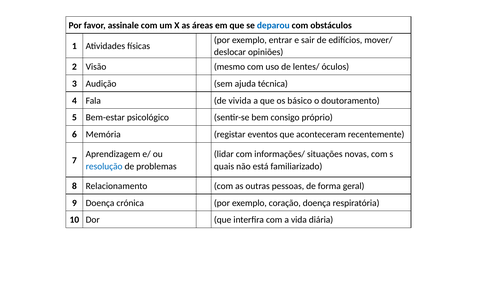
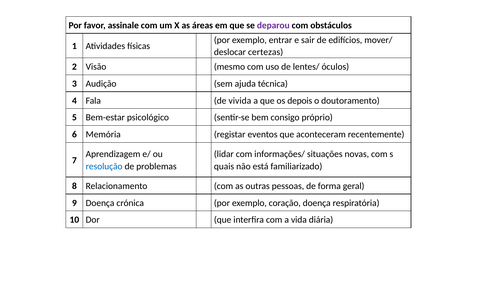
deparou colour: blue -> purple (273, 25)
opiniões: opiniões -> certezas (266, 52)
básico: básico -> depois (300, 101)
